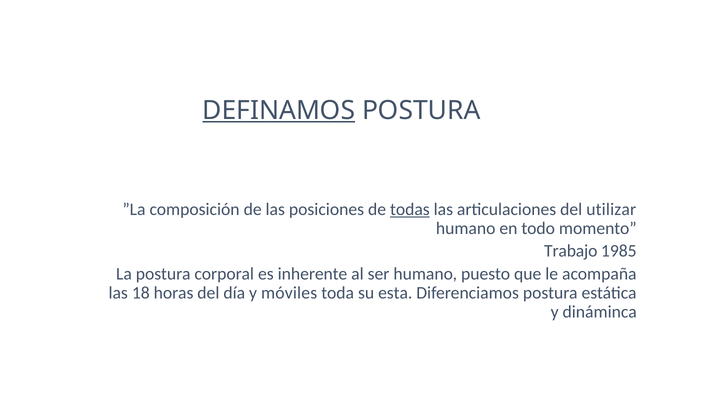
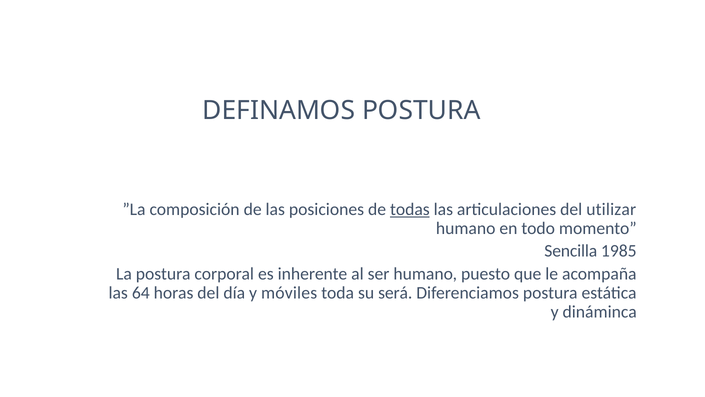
DEFINAMOS underline: present -> none (279, 110)
Trabajo: Trabajo -> Sencilla (571, 251)
18: 18 -> 64 (141, 293)
esta: esta -> será (395, 293)
